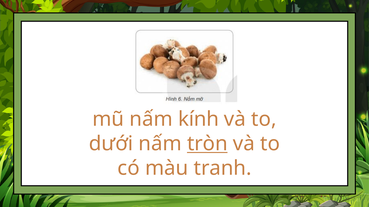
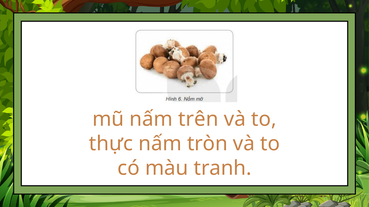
kính: kính -> trên (198, 119)
dưới: dưới -> thực (111, 144)
tròn underline: present -> none (207, 144)
